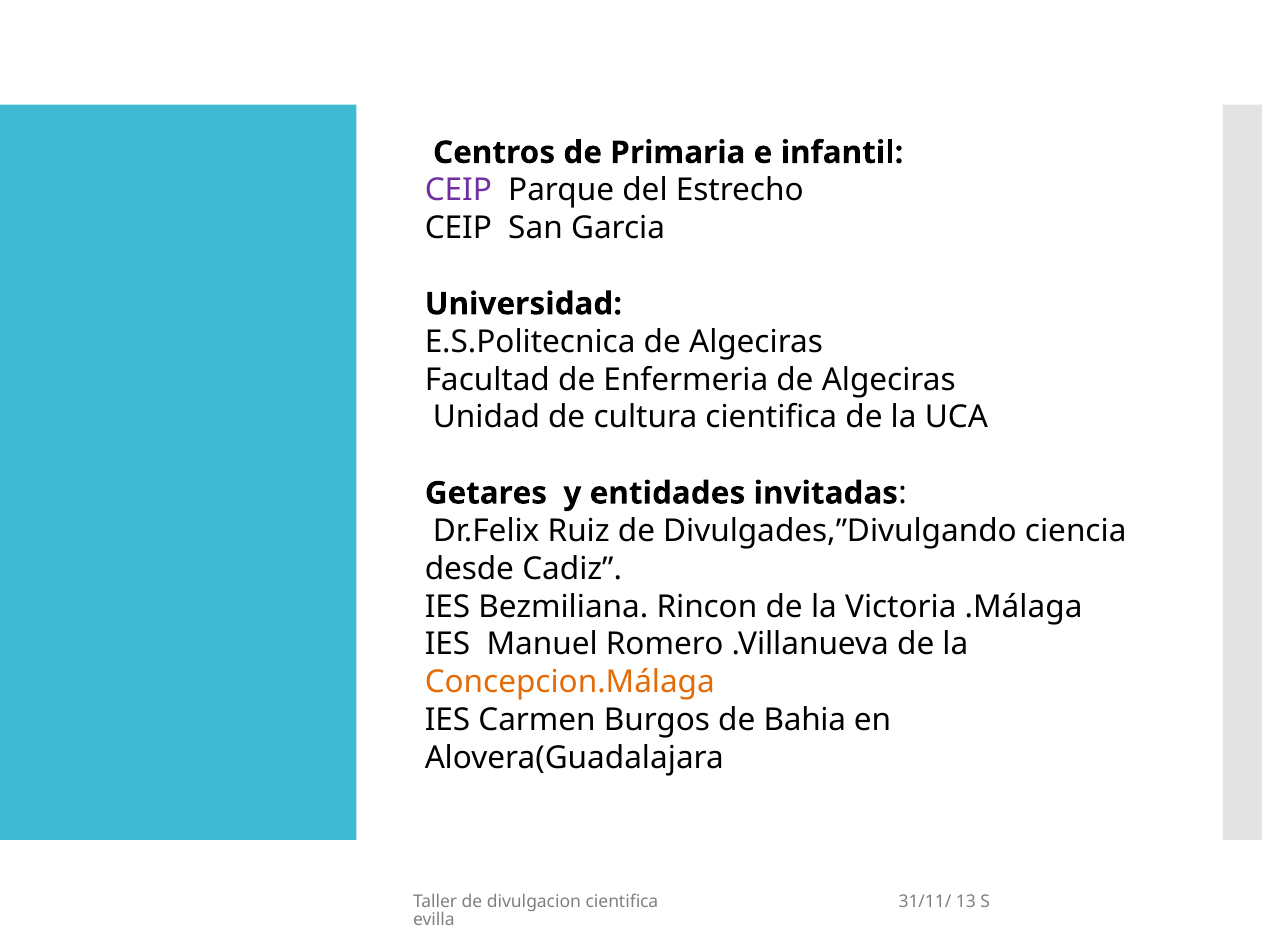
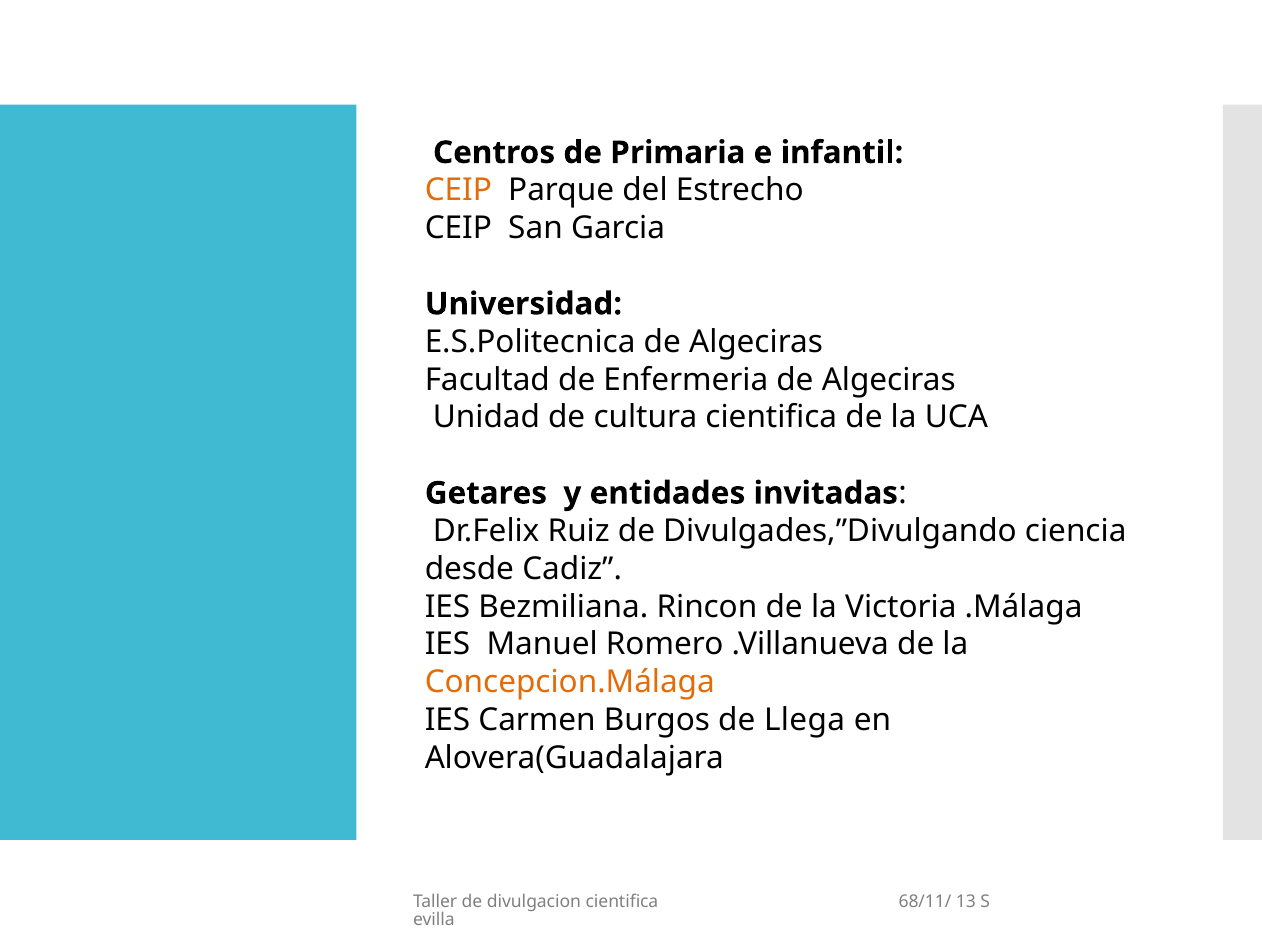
CEIP colour: purple -> orange (458, 191)
Bahia: Bahia -> Llega (805, 721)
31/11/: 31/11/ -> 68/11/ (925, 902)
